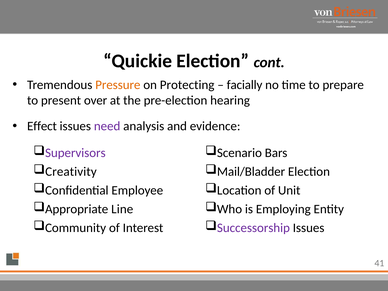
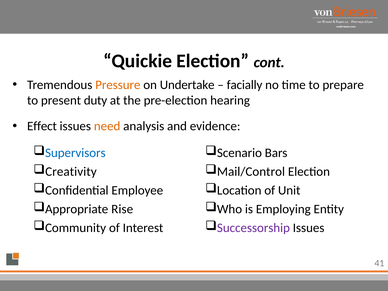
Protecting: Protecting -> Undertake (187, 85)
over: over -> duty (96, 100)
need colour: purple -> orange (107, 126)
Supervisors colour: purple -> blue (75, 153)
Mail/Bladder: Mail/Bladder -> Mail/Control (251, 172)
Line: Line -> Rise (122, 209)
